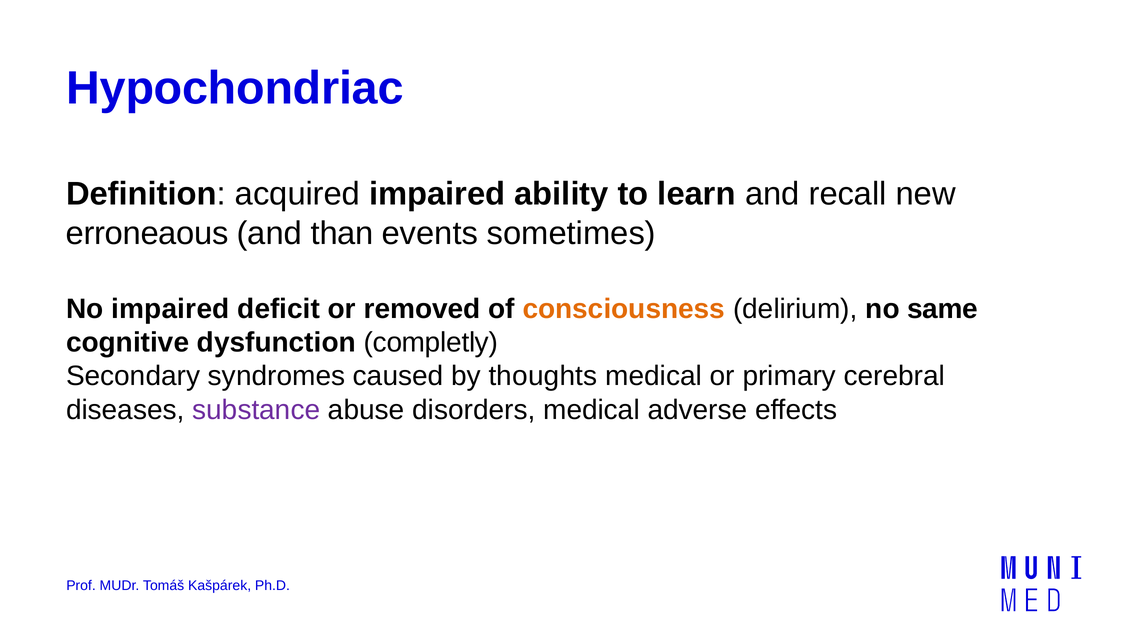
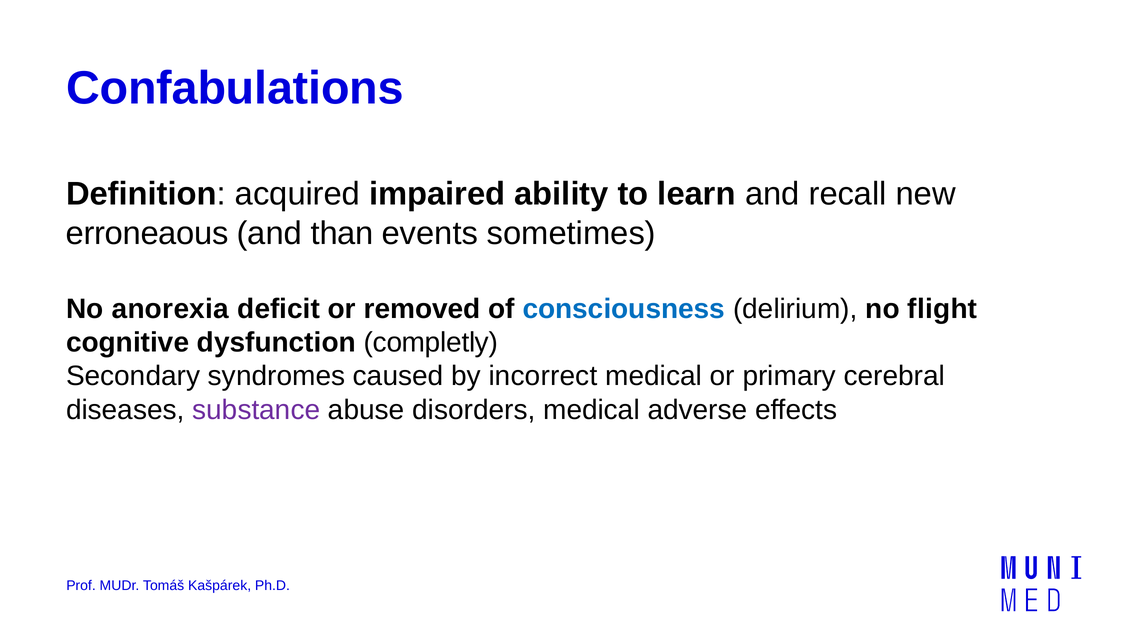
Hypochondriac: Hypochondriac -> Confabulations (235, 88)
No impaired: impaired -> anorexia (170, 309)
consciousness colour: orange -> blue (624, 309)
same: same -> flight (942, 309)
thoughts: thoughts -> incorrect (543, 376)
